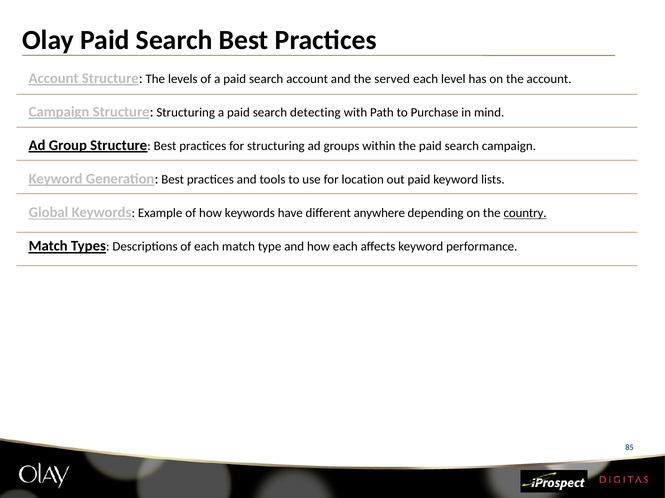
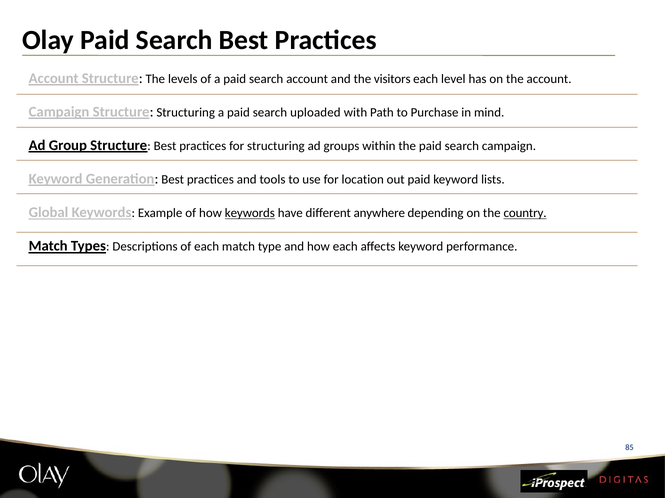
served: served -> visitors (392, 79)
detecting: detecting -> uploaded (315, 113)
keywords underline: none -> present (250, 214)
